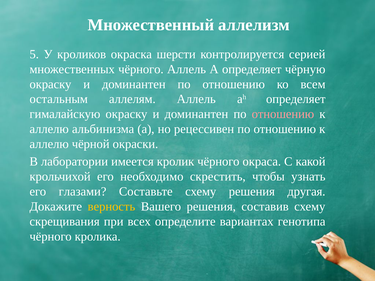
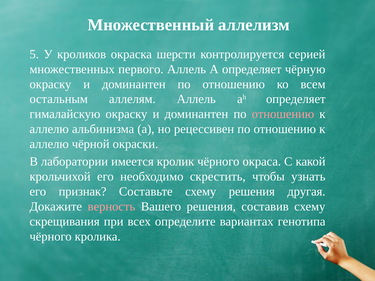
множественных чёрного: чёрного -> первого (141, 69)
глазами: глазами -> признак (83, 192)
верность colour: yellow -> pink (111, 207)
